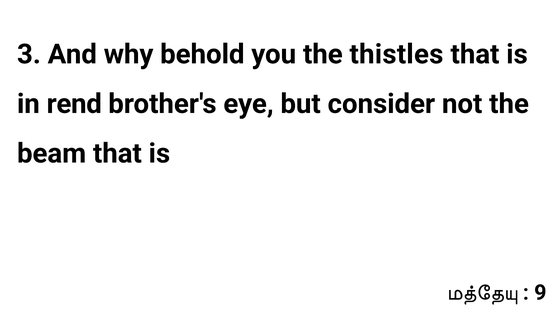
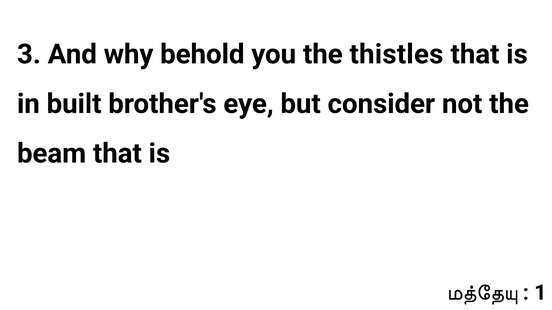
rend: rend -> built (74, 104)
9: 9 -> 1 (540, 293)
